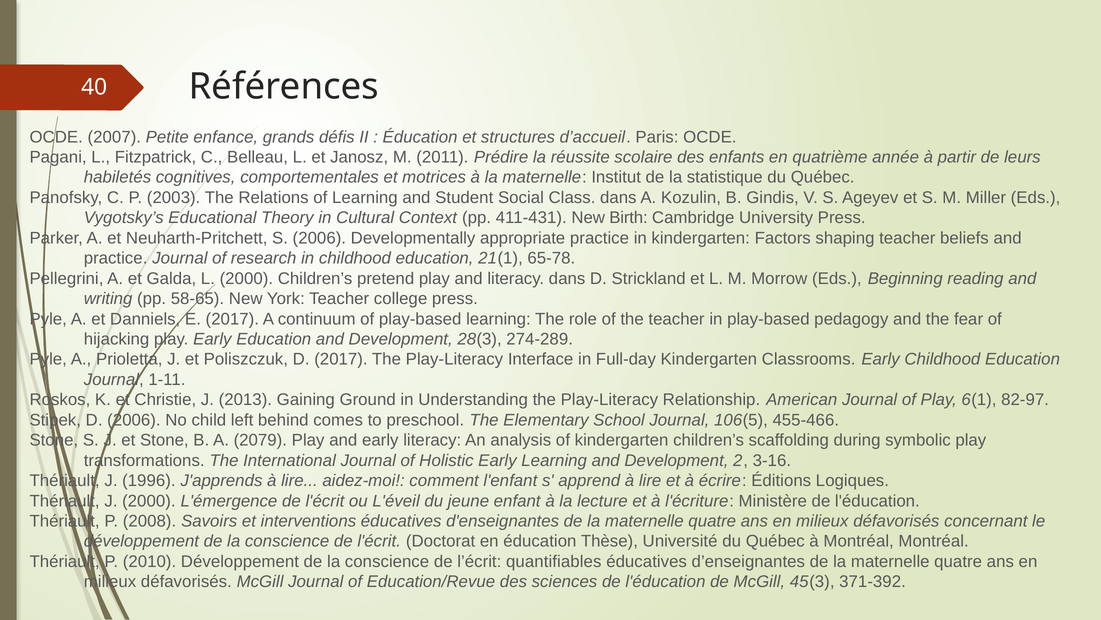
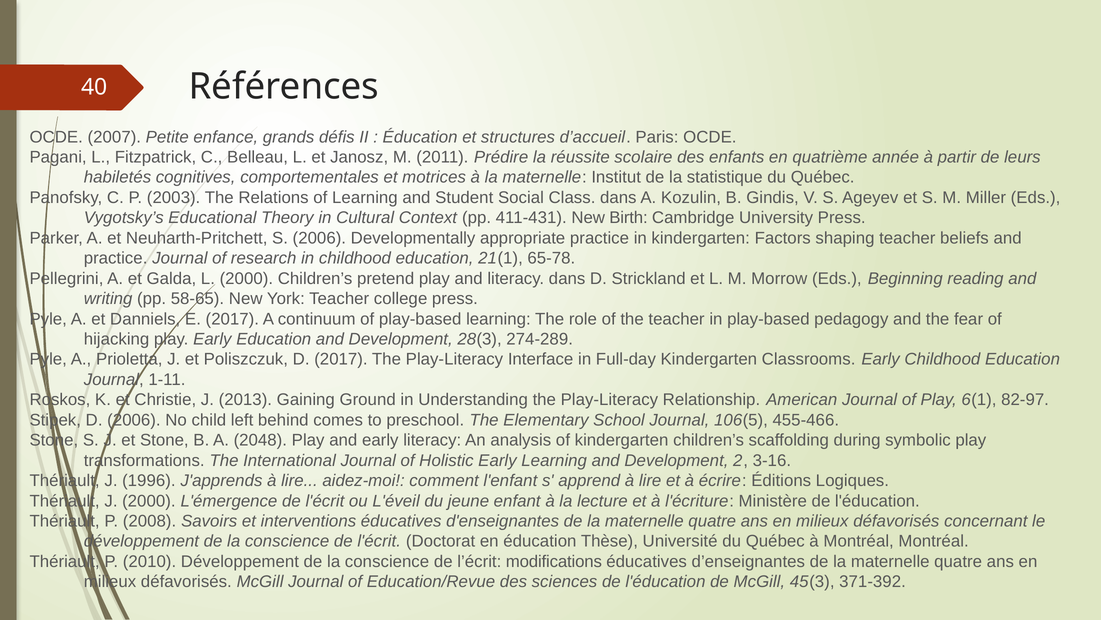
2079: 2079 -> 2048 (260, 440)
quantifiables: quantifiables -> modifications (554, 561)
